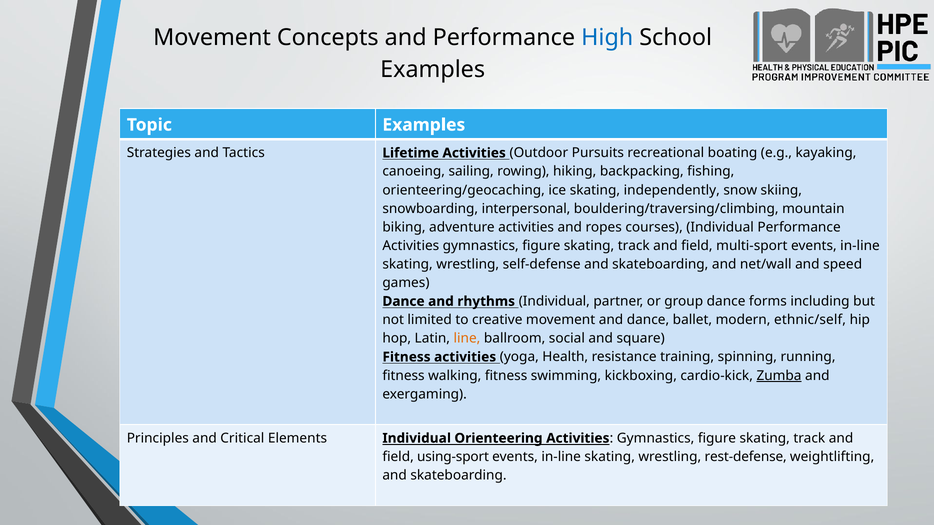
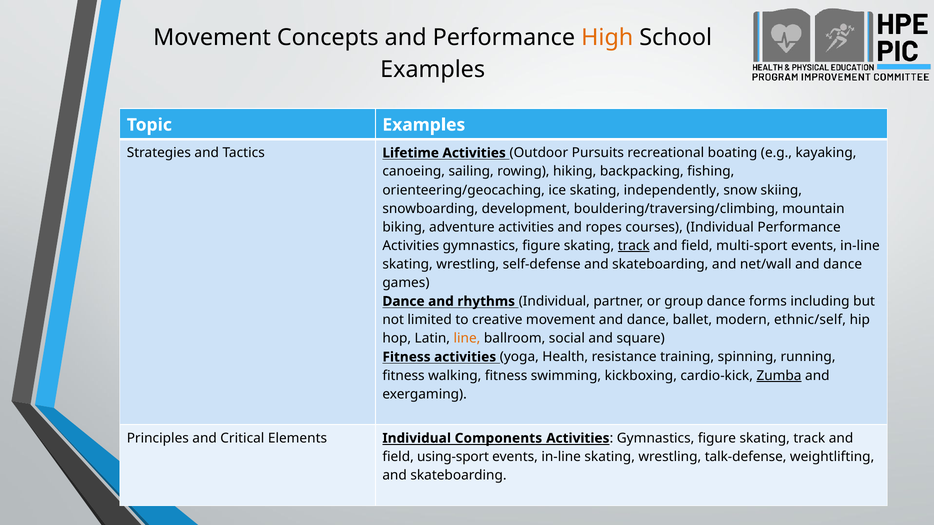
High colour: blue -> orange (607, 38)
interpersonal: interpersonal -> development (526, 209)
track underline: none -> present (634, 246)
net/wall and speed: speed -> dance (843, 264)
Orienteering: Orienteering -> Components (498, 438)
rest-defense: rest-defense -> talk-defense (746, 457)
